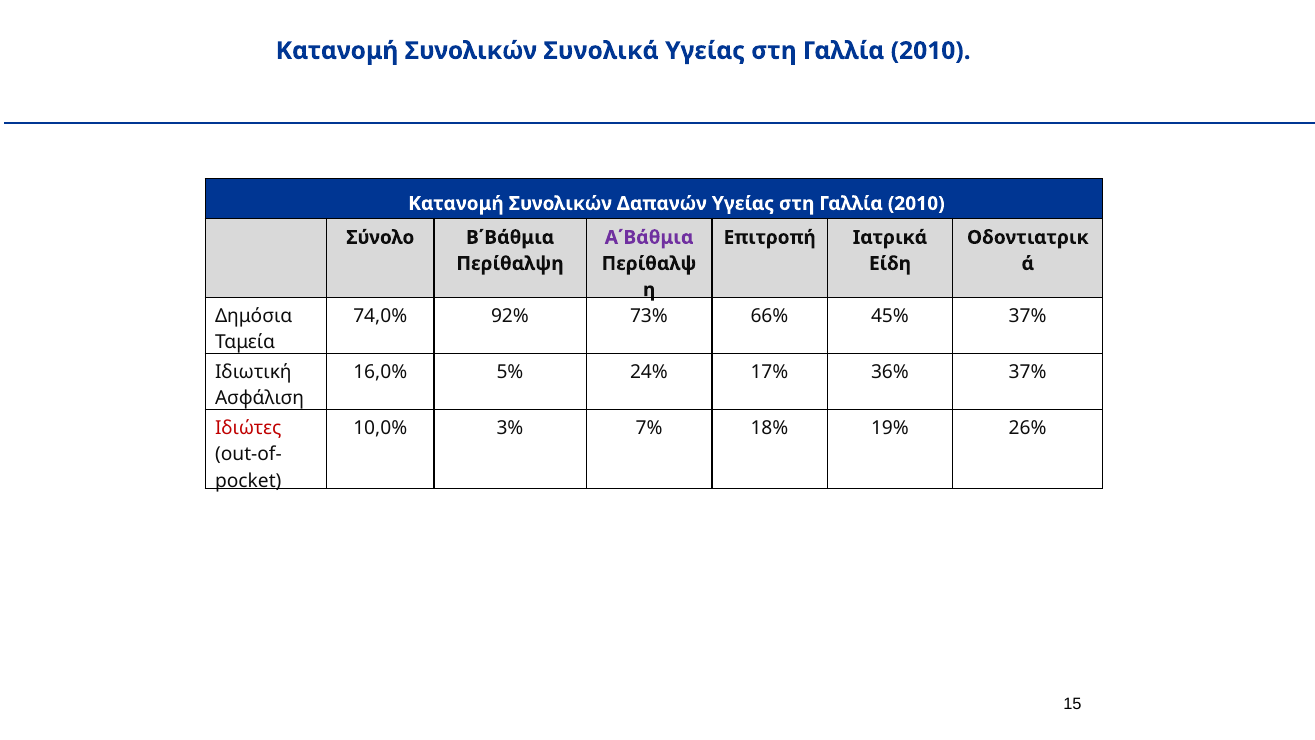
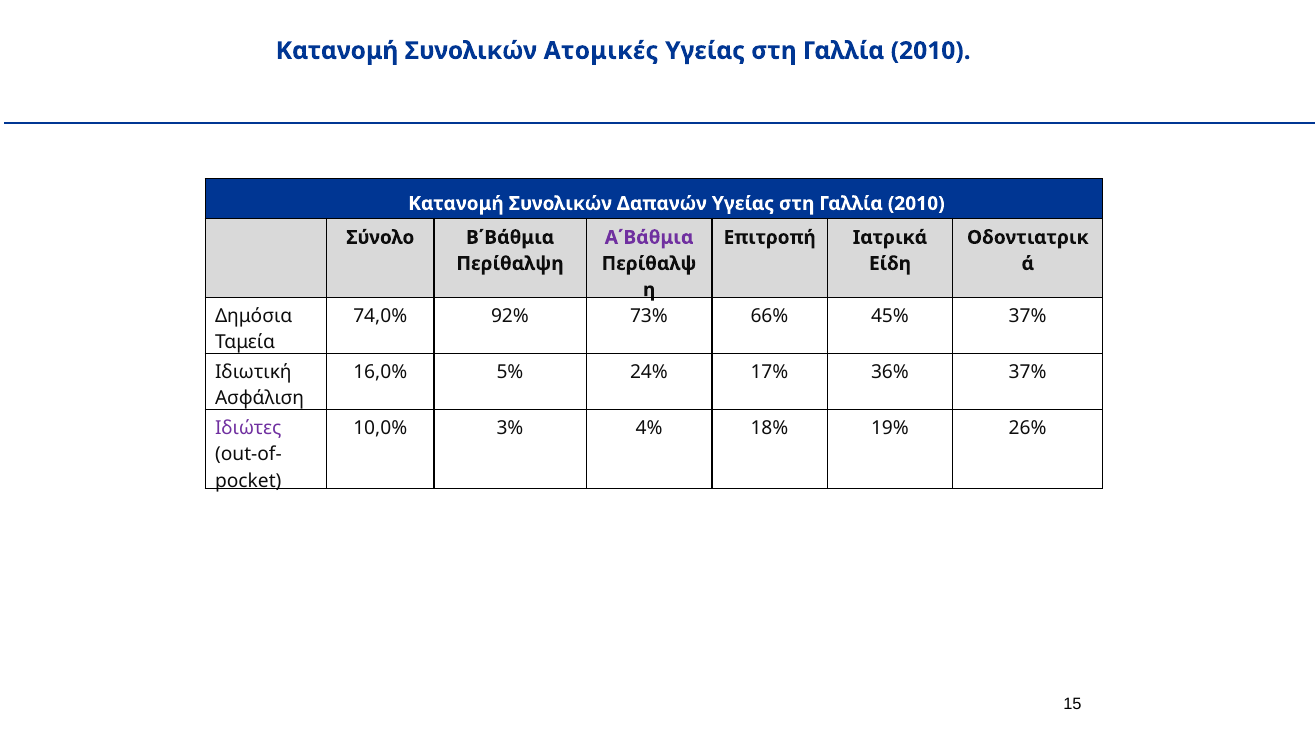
Συνολικά: Συνολικά -> Ατομικές (601, 51)
Ιδιώτες colour: red -> purple (248, 428)
7%: 7% -> 4% (649, 428)
